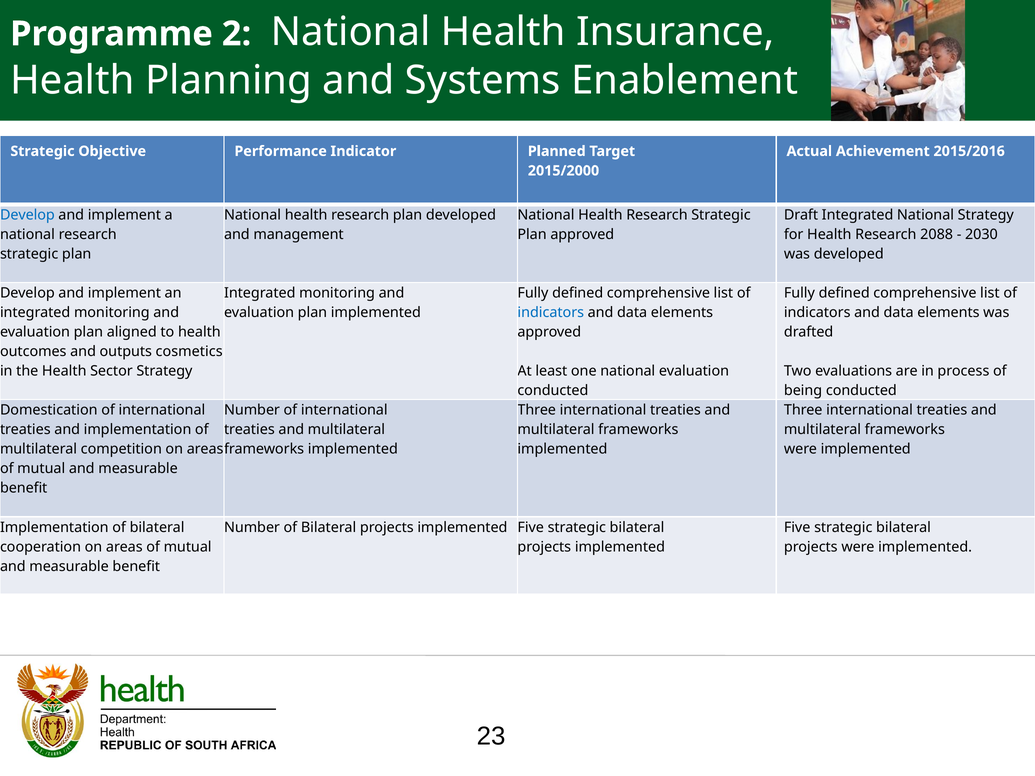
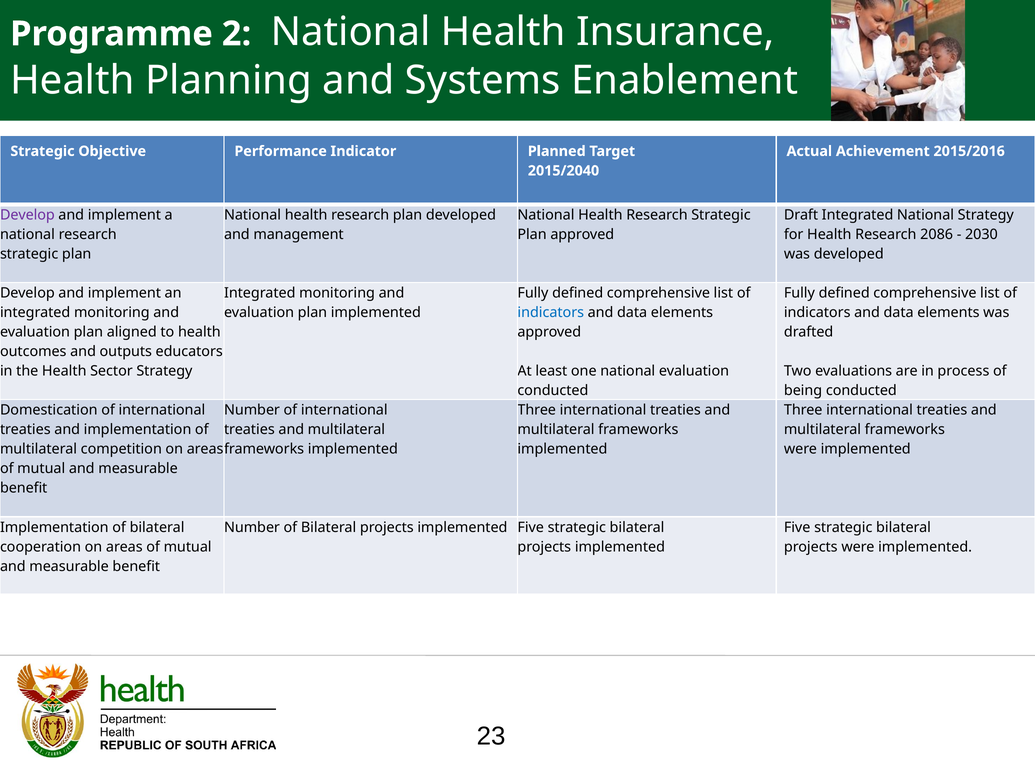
2015/2000: 2015/2000 -> 2015/2040 (563, 171)
Develop colour: blue -> purple (27, 215)
2088: 2088 -> 2086 (937, 235)
cosmetics: cosmetics -> educators (189, 352)
